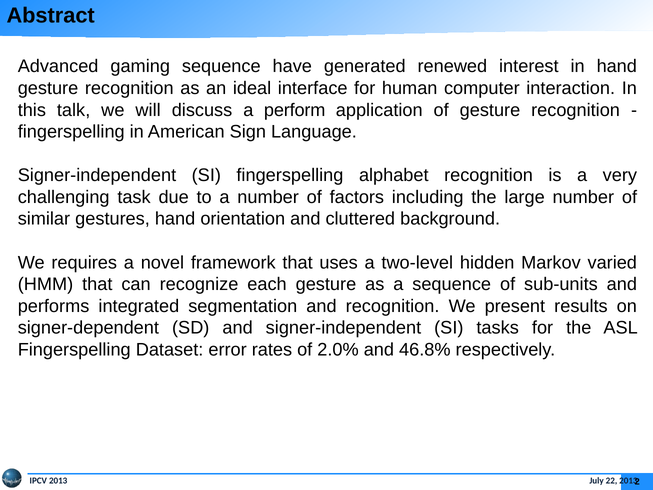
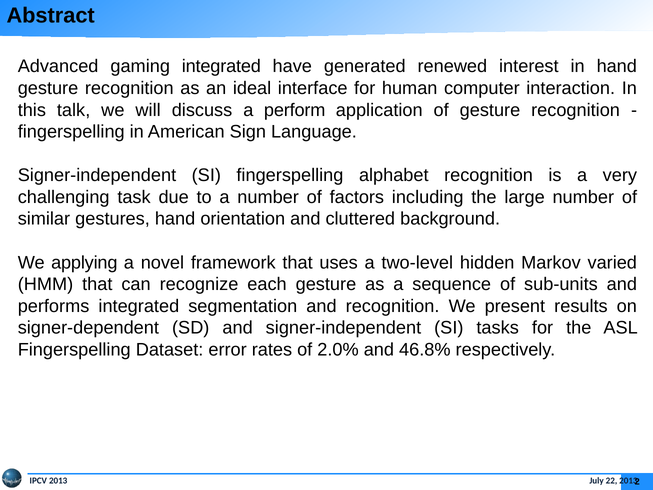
gaming sequence: sequence -> integrated (221, 66)
requires: requires -> applying (84, 262)
